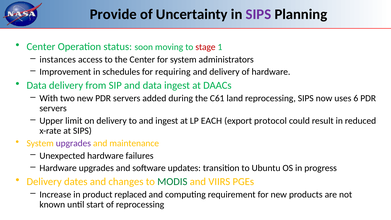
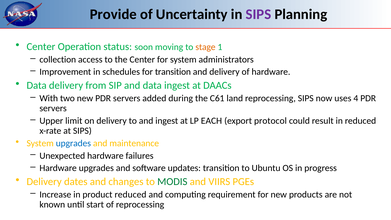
stage colour: red -> orange (205, 47)
instances: instances -> collection (58, 59)
for requiring: requiring -> transition (173, 72)
6: 6 -> 4 (356, 98)
upgrades colour: purple -> blue (73, 143)
product replaced: replaced -> reduced (130, 194)
